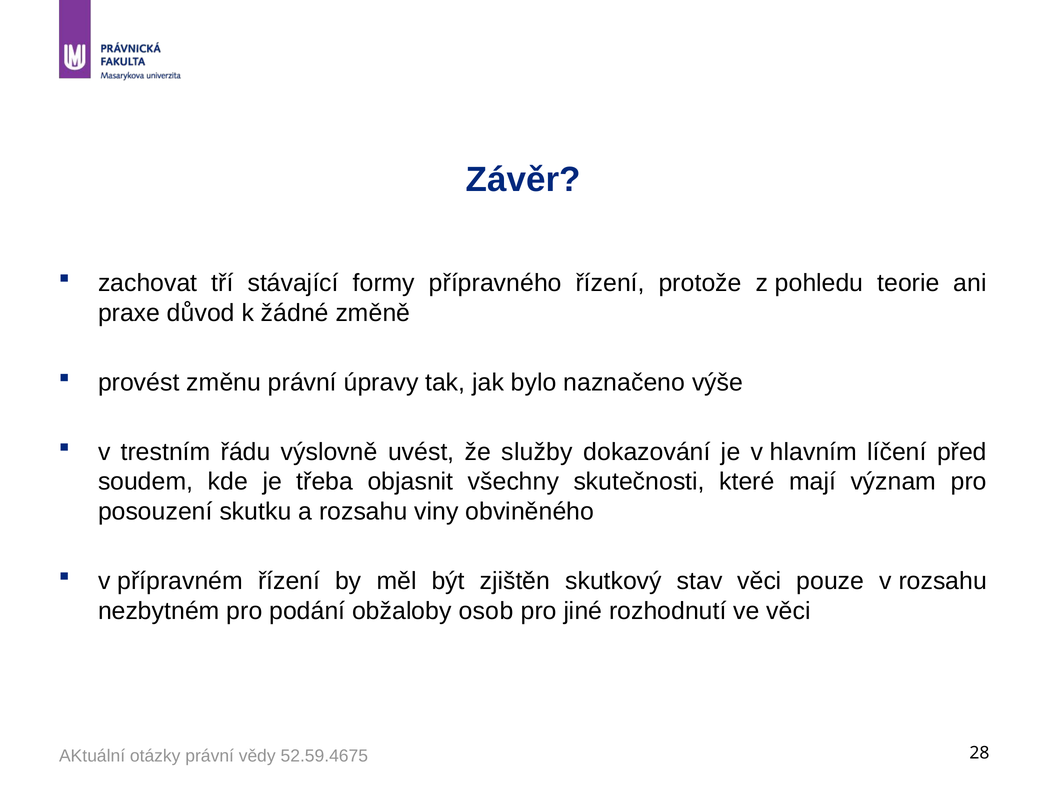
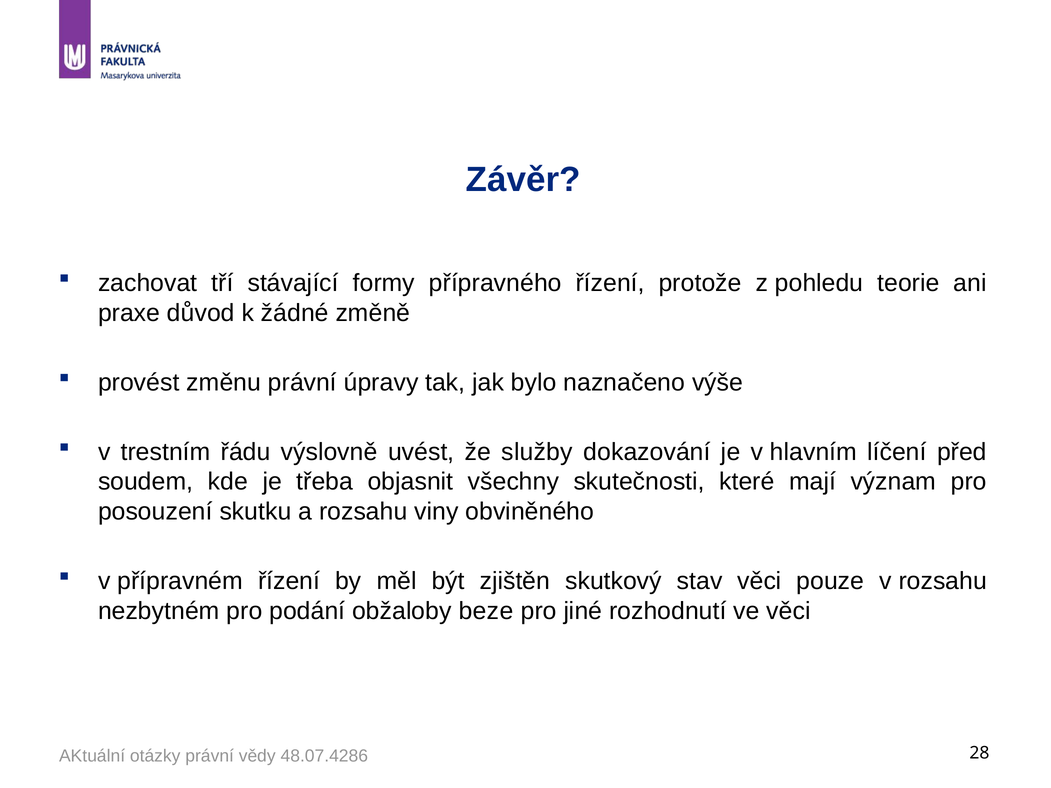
osob: osob -> beze (486, 611)
52.59.4675: 52.59.4675 -> 48.07.4286 (324, 756)
